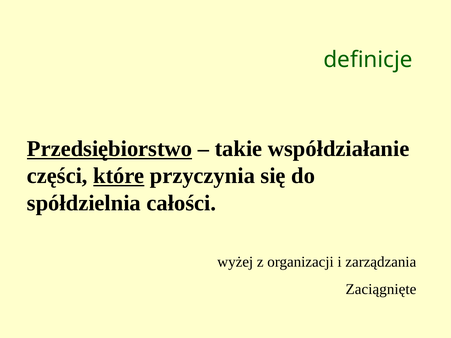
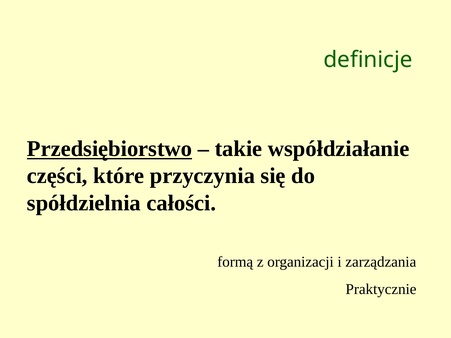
które underline: present -> none (119, 176)
wyżej: wyżej -> formą (235, 262)
Zaciągnięte: Zaciągnięte -> Praktycznie (381, 289)
